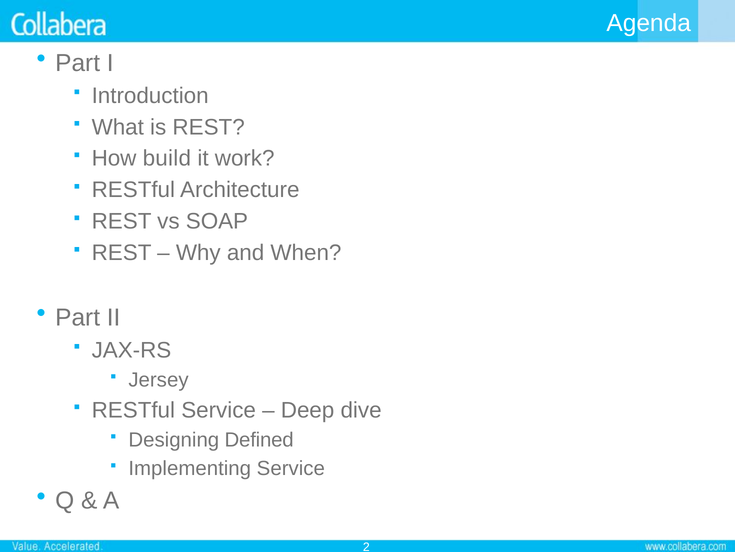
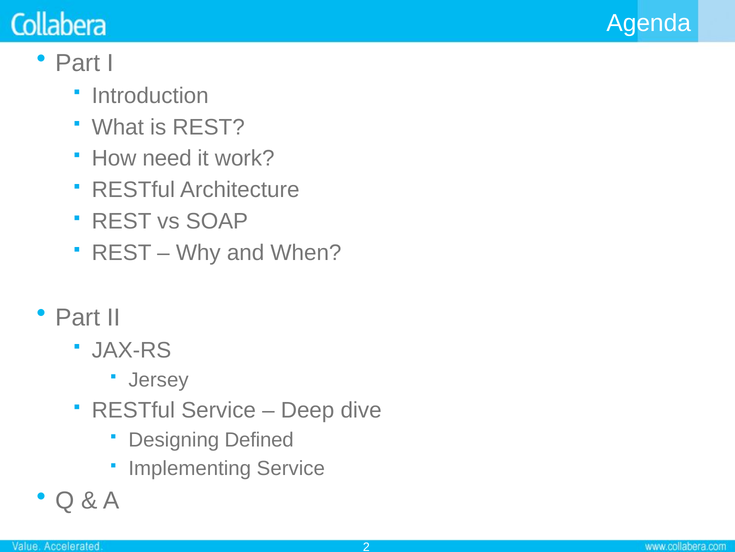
build: build -> need (167, 158)
